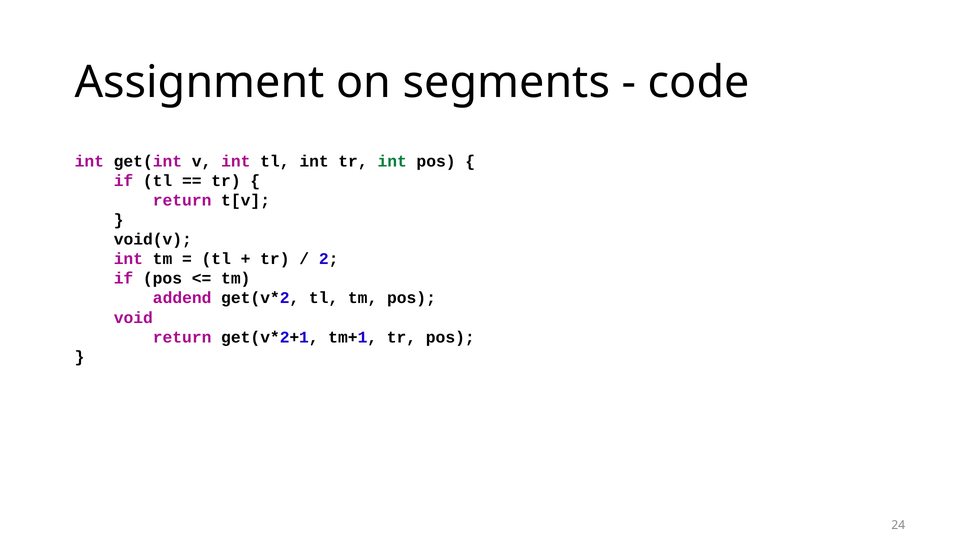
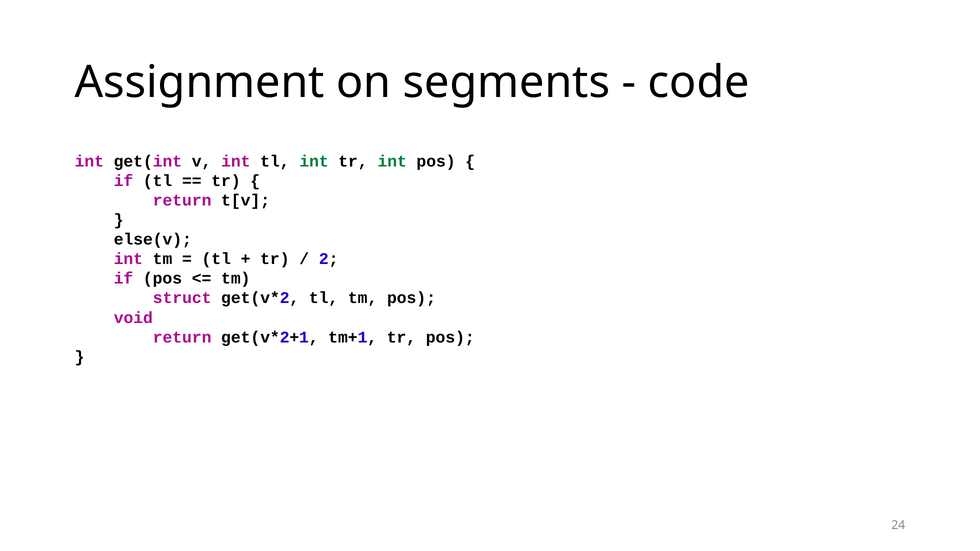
int colour: black -> green (314, 161)
void(v: void(v -> else(v (153, 240)
addend: addend -> struct (182, 298)
